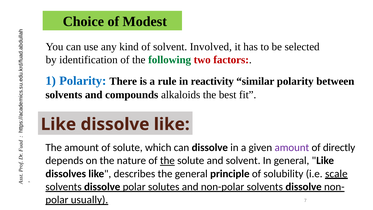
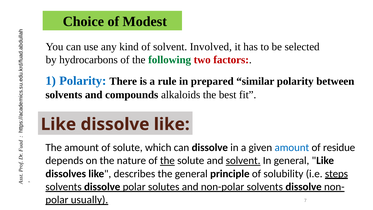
identification: identification -> hydrocarbons (89, 60)
reactivity: reactivity -> prepared (212, 81)
amount colour: purple -> blue (292, 147)
directly: directly -> residue (339, 147)
solvent underline: none -> present (243, 160)
scale: scale -> steps (336, 174)
